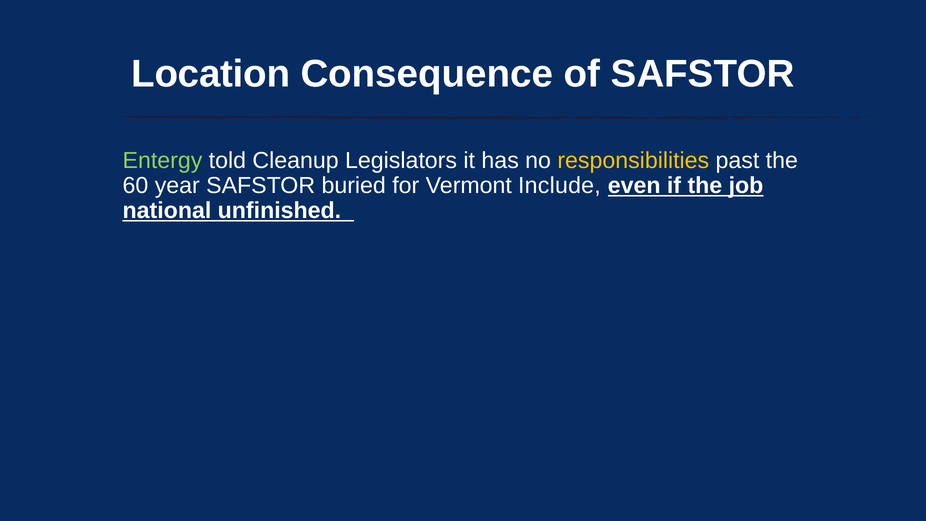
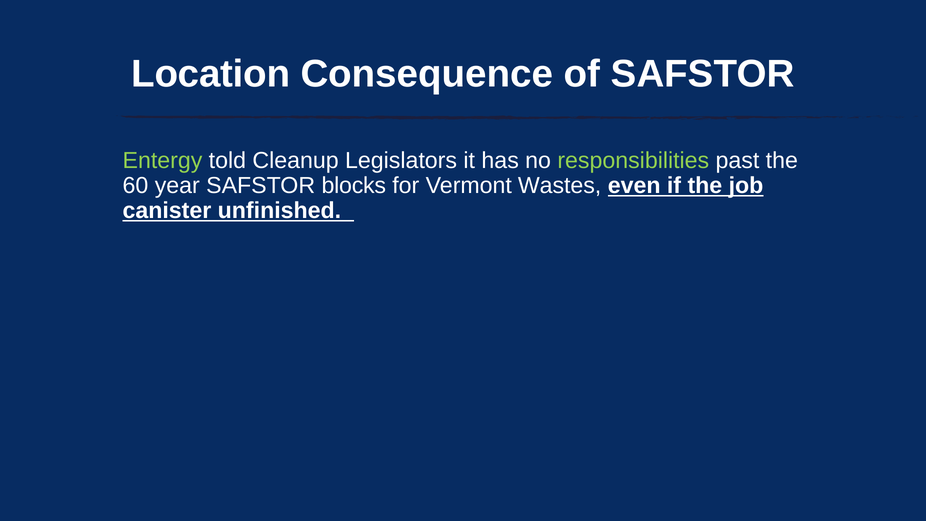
responsibilities colour: yellow -> light green (633, 161)
buried: buried -> blocks (354, 186)
Include: Include -> Wastes (560, 186)
national: national -> canister (167, 211)
